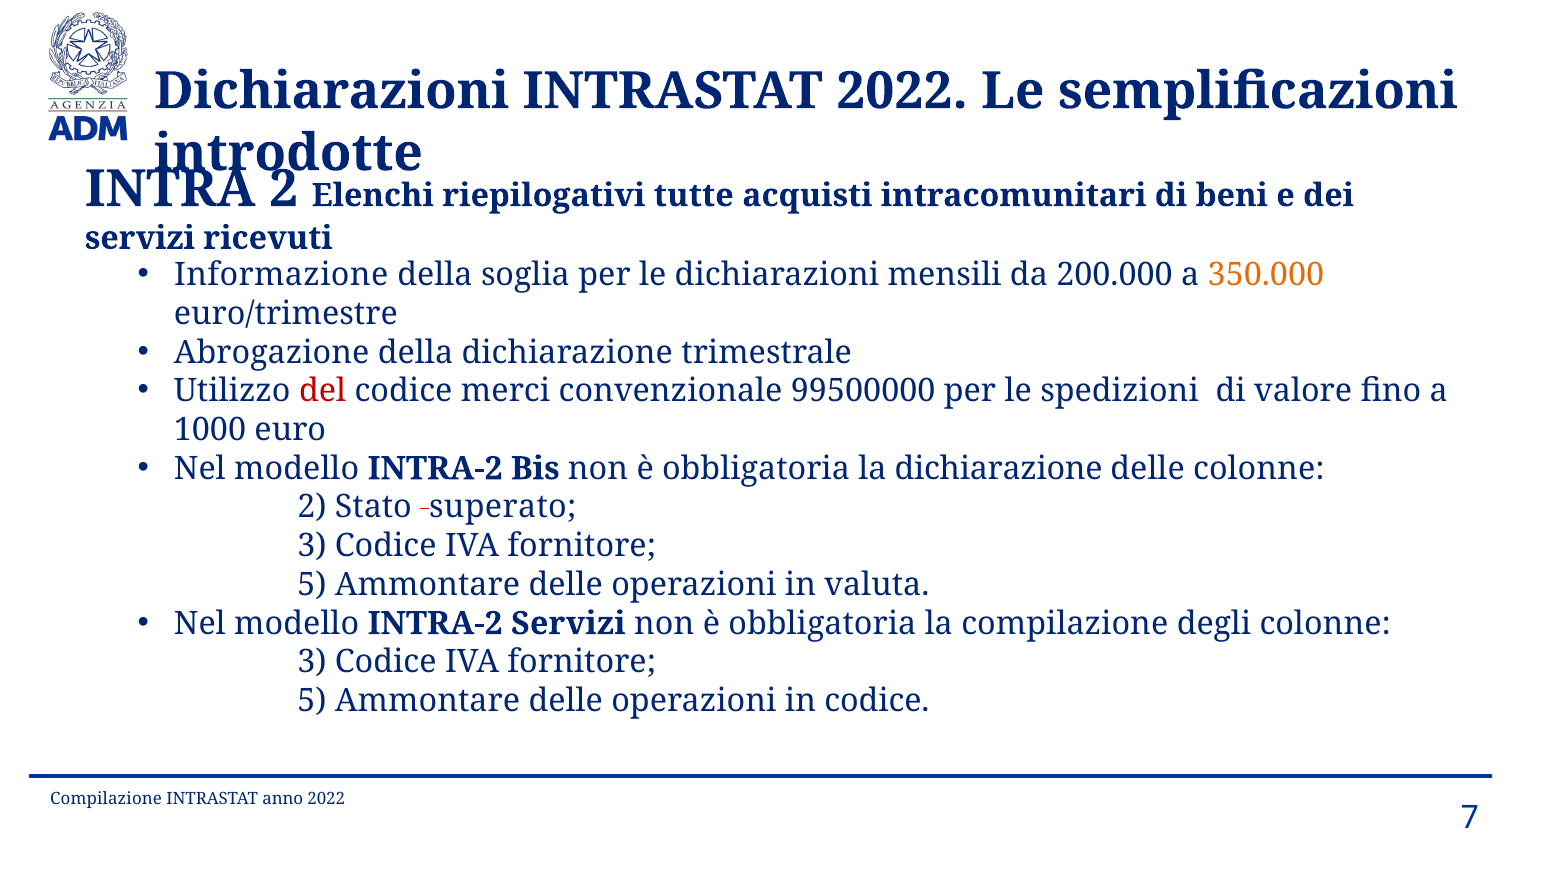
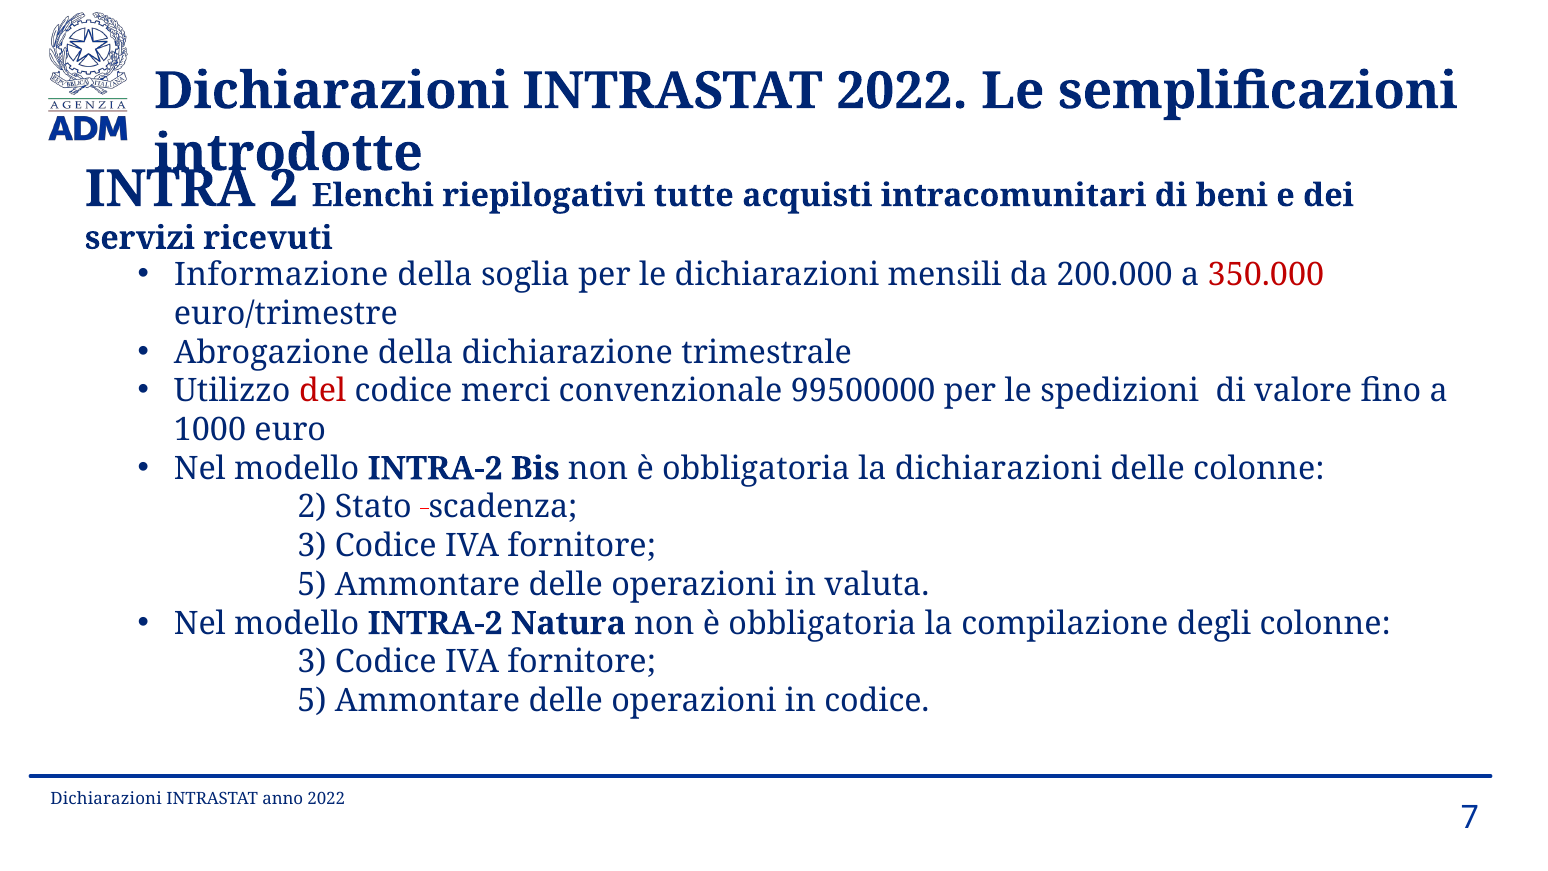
350.000 colour: orange -> red (1266, 275)
la dichiarazione: dichiarazione -> dichiarazioni (998, 468)
superato: superato -> scadenza (503, 507)
INTRA-2 Servizi: Servizi -> Natura (568, 623)
Compilazione: Compilazione -> Dichiarazioni (106, 798)
